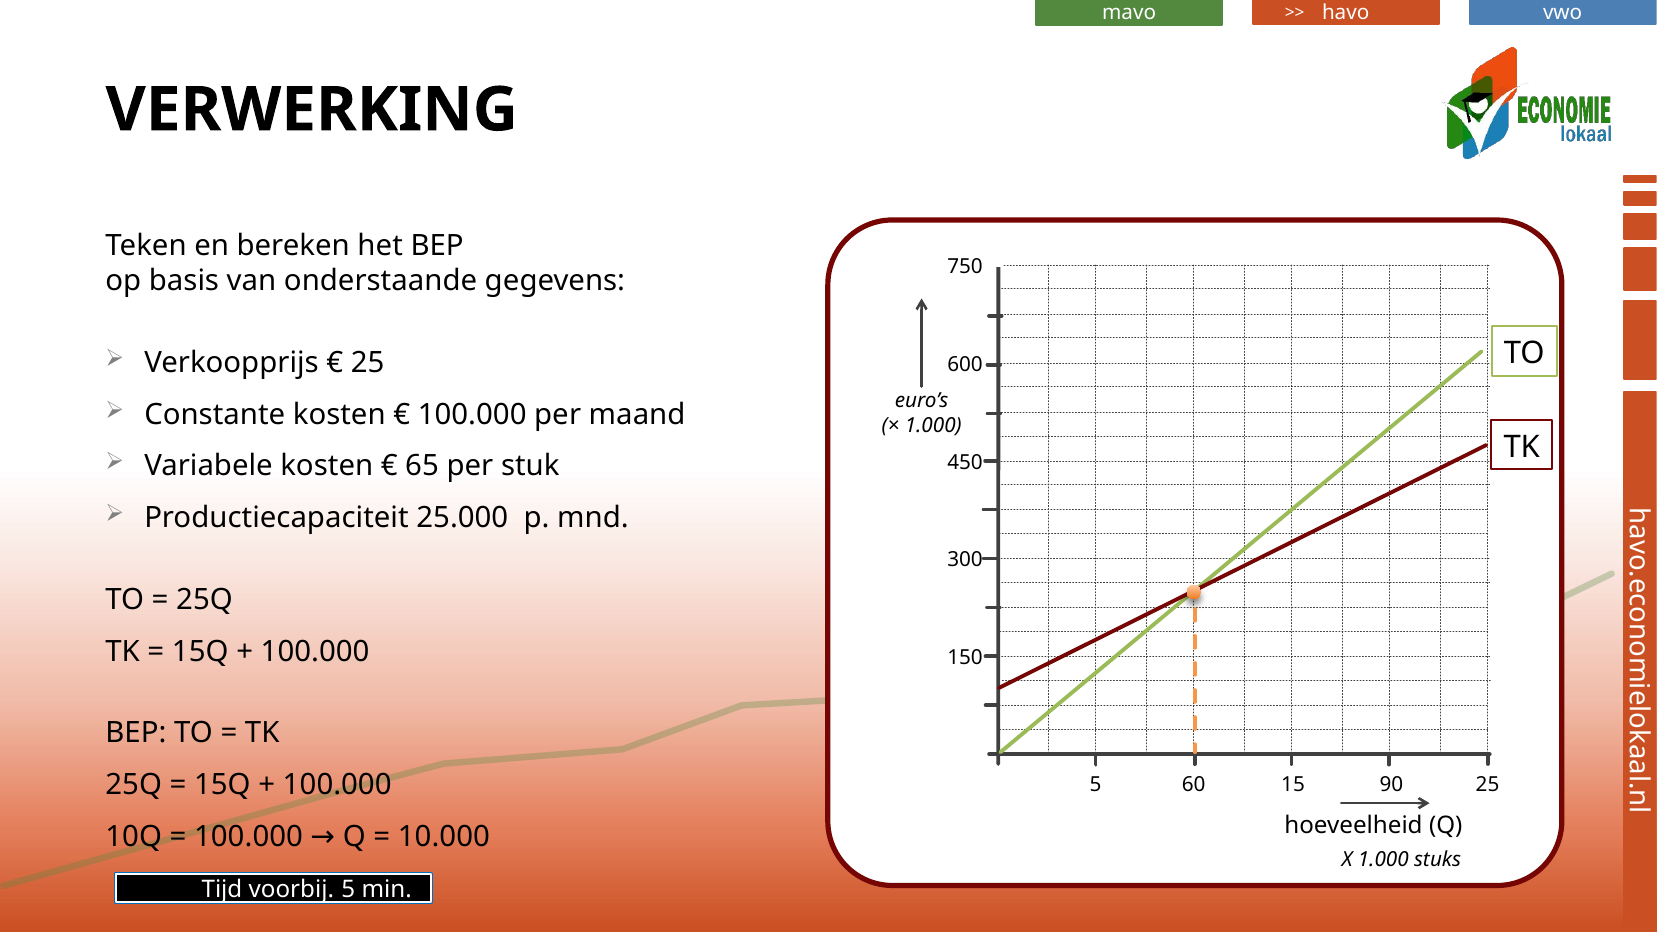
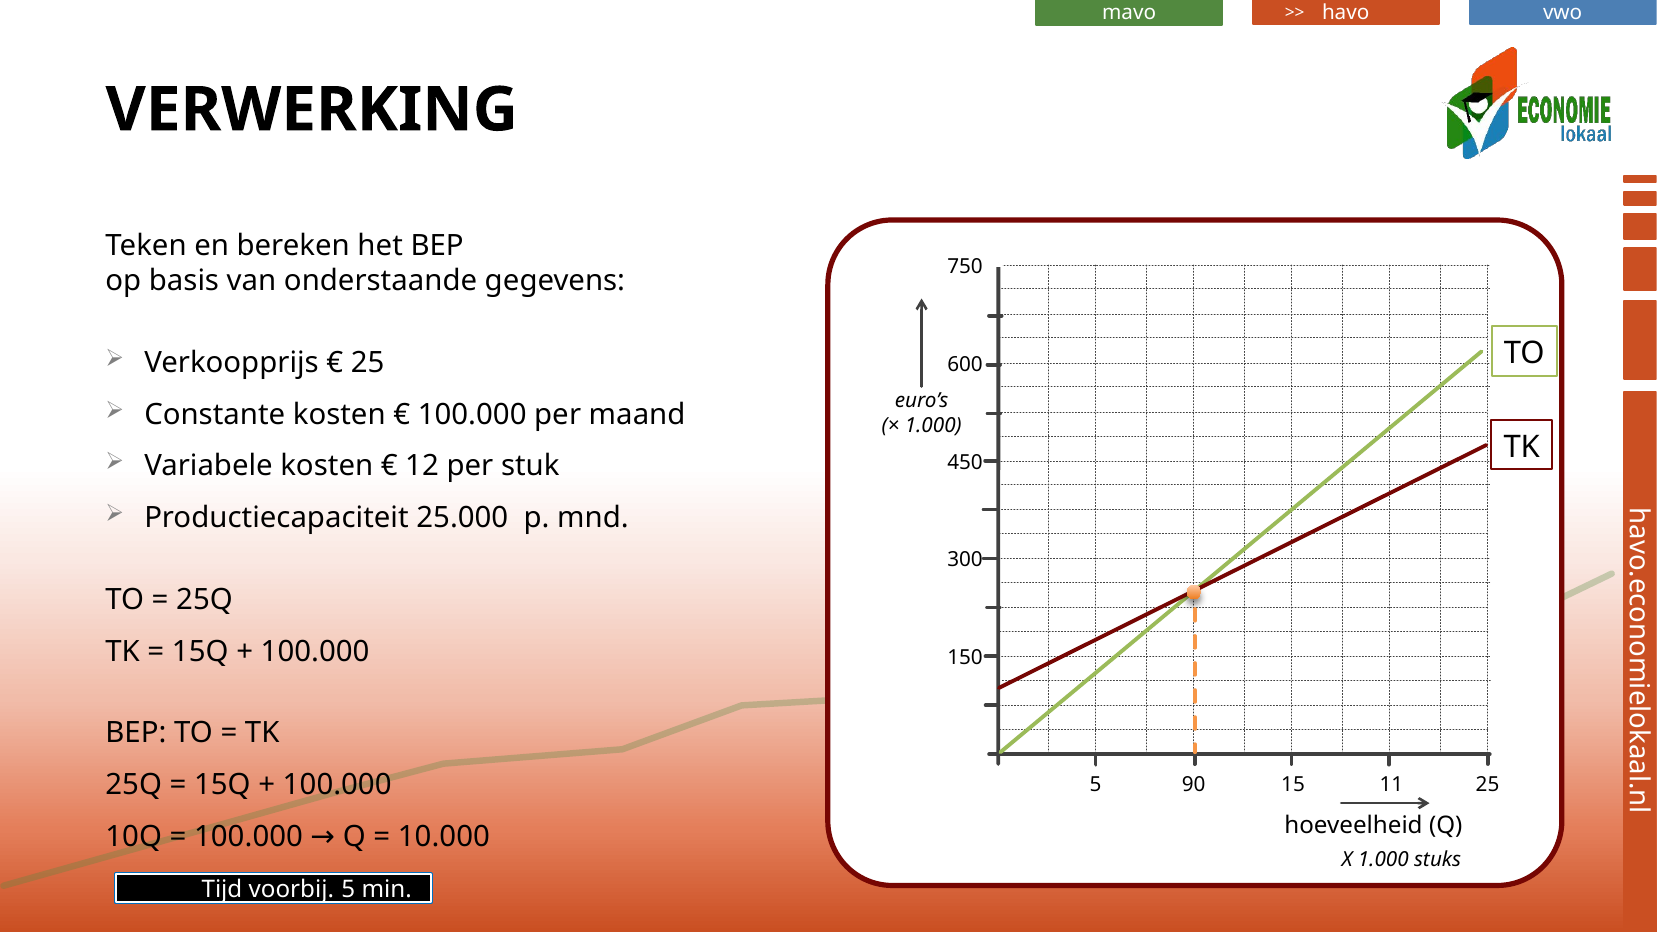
65: 65 -> 12 (422, 466)
60: 60 -> 90 (1194, 785)
90: 90 -> 11 (1391, 785)
